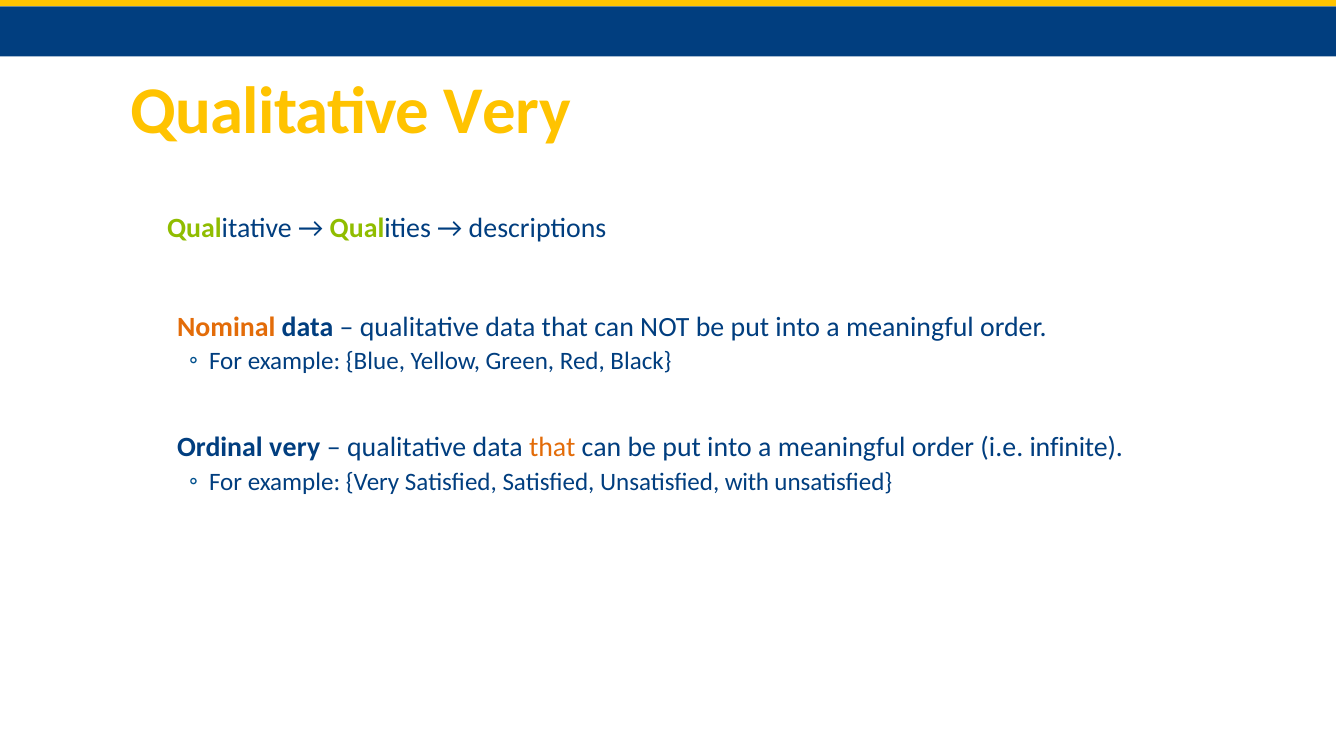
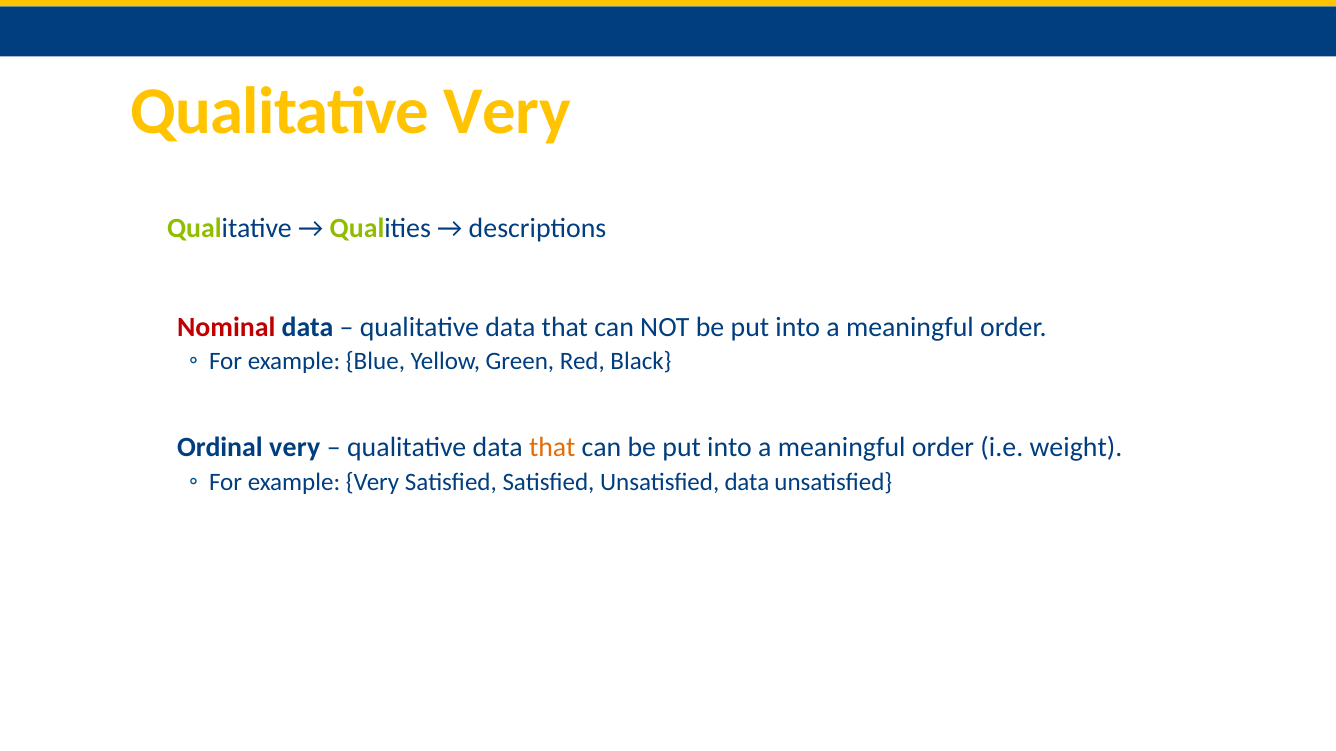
Nominal colour: orange -> red (226, 328)
infinite: infinite -> weight (1076, 448)
Unsatisfied with: with -> data (747, 482)
